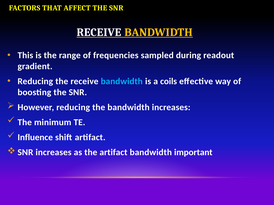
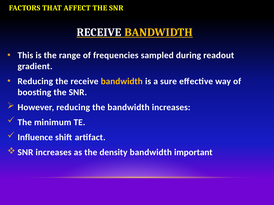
bandwidth colour: light blue -> yellow (122, 81)
coils: coils -> sure (169, 81)
the artifact: artifact -> density (113, 153)
